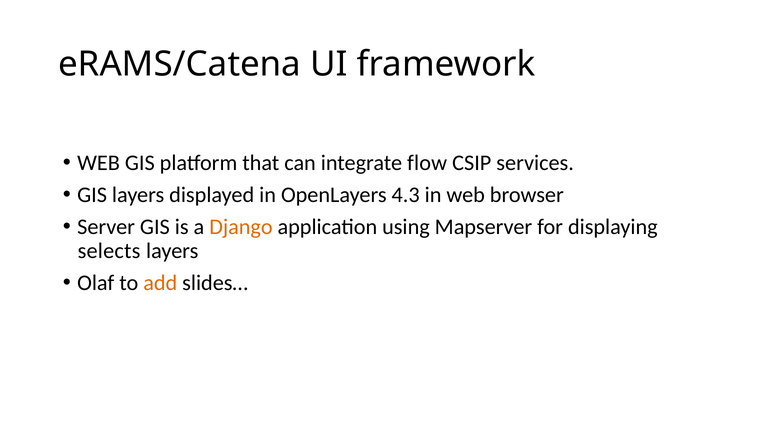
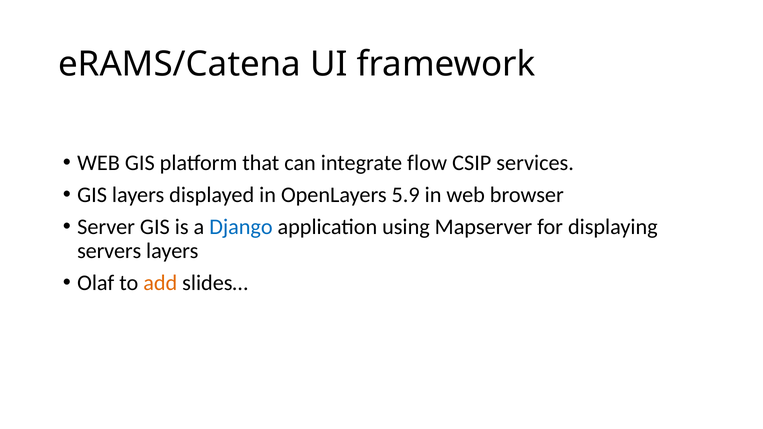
4.3: 4.3 -> 5.9 (406, 195)
Django colour: orange -> blue (241, 227)
selects: selects -> servers (109, 251)
